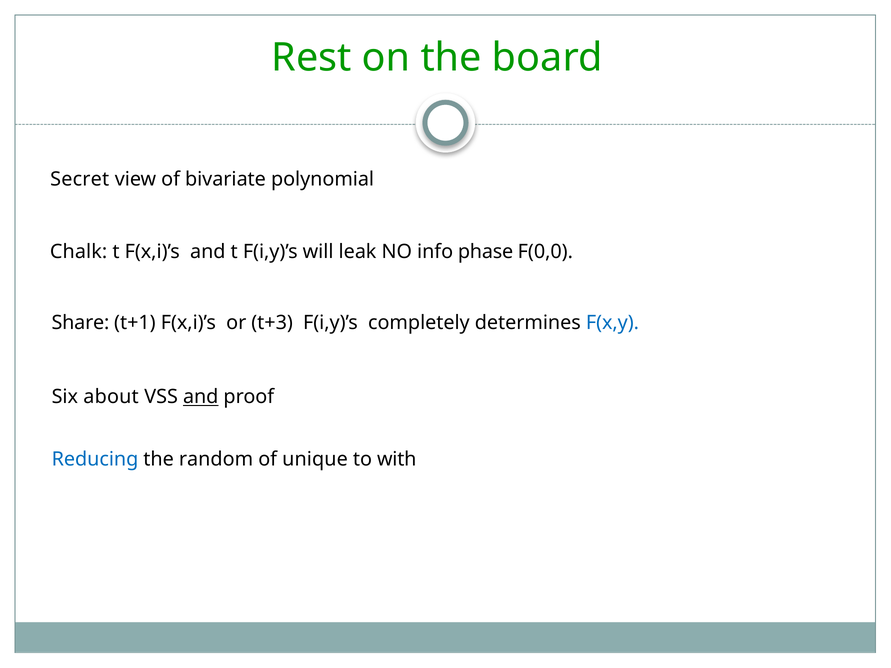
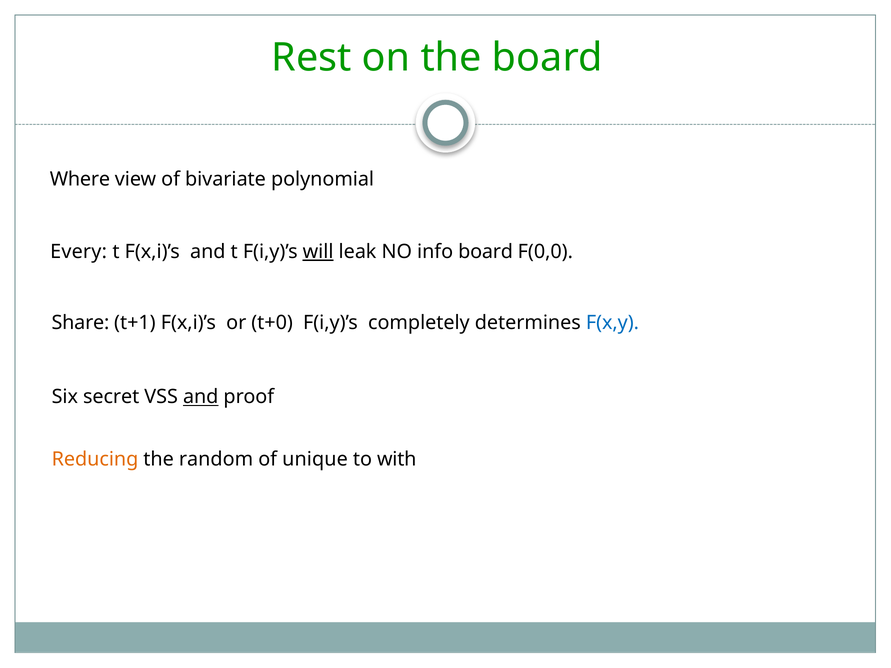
Secret: Secret -> Where (80, 179)
Chalk: Chalk -> Every (79, 252)
will underline: none -> present (318, 252)
info phase: phase -> board (486, 252)
t+3: t+3 -> t+0 (272, 323)
about: about -> secret (111, 397)
Reducing colour: blue -> orange (95, 460)
